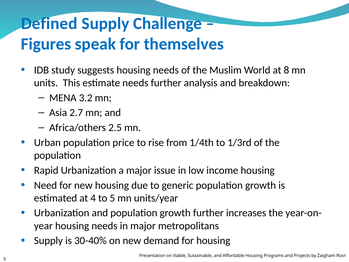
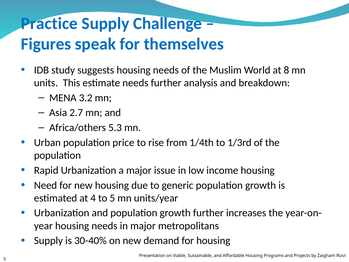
Defined: Defined -> Practice (49, 24)
2.5: 2.5 -> 5.3 (115, 127)
